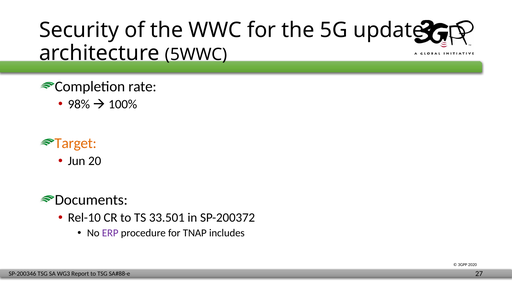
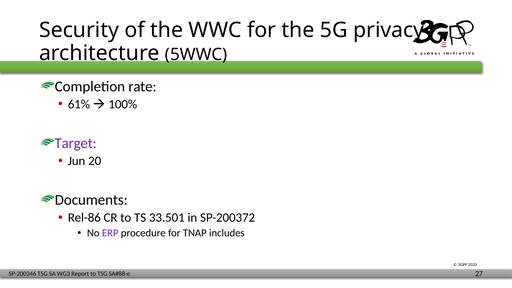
update: update -> privacy (389, 30)
98%: 98% -> 61% (79, 104)
Target colour: orange -> purple (76, 143)
Rel-10: Rel-10 -> Rel-86 (84, 218)
